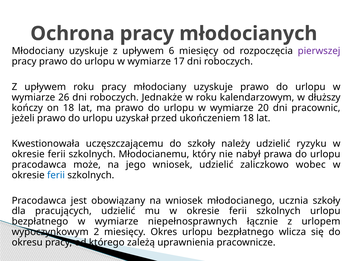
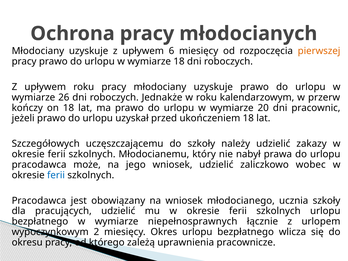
pierwszej colour: purple -> orange (319, 51)
wymiarze 17: 17 -> 18 (179, 61)
dłuższy: dłuższy -> przerw (324, 97)
Kwestionowała: Kwestionowała -> Szczegółowych (46, 144)
ryzyku: ryzyku -> zakazy (312, 144)
